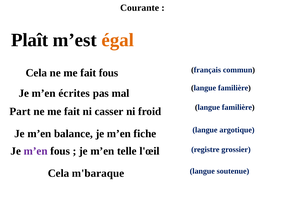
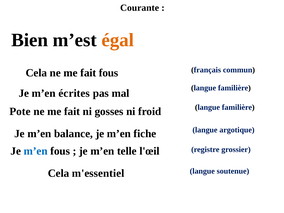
Plaît: Plaît -> Bien (30, 40)
Part: Part -> Pote (20, 111)
casser: casser -> gosses (109, 111)
m’en colour: purple -> blue (36, 151)
m'baraque: m'baraque -> m'essentiel (98, 173)
